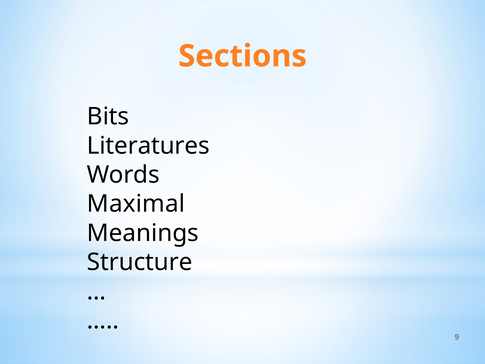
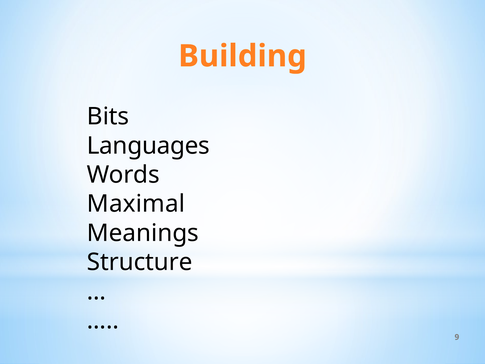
Sections: Sections -> Building (242, 56)
Literatures: Literatures -> Languages (148, 146)
